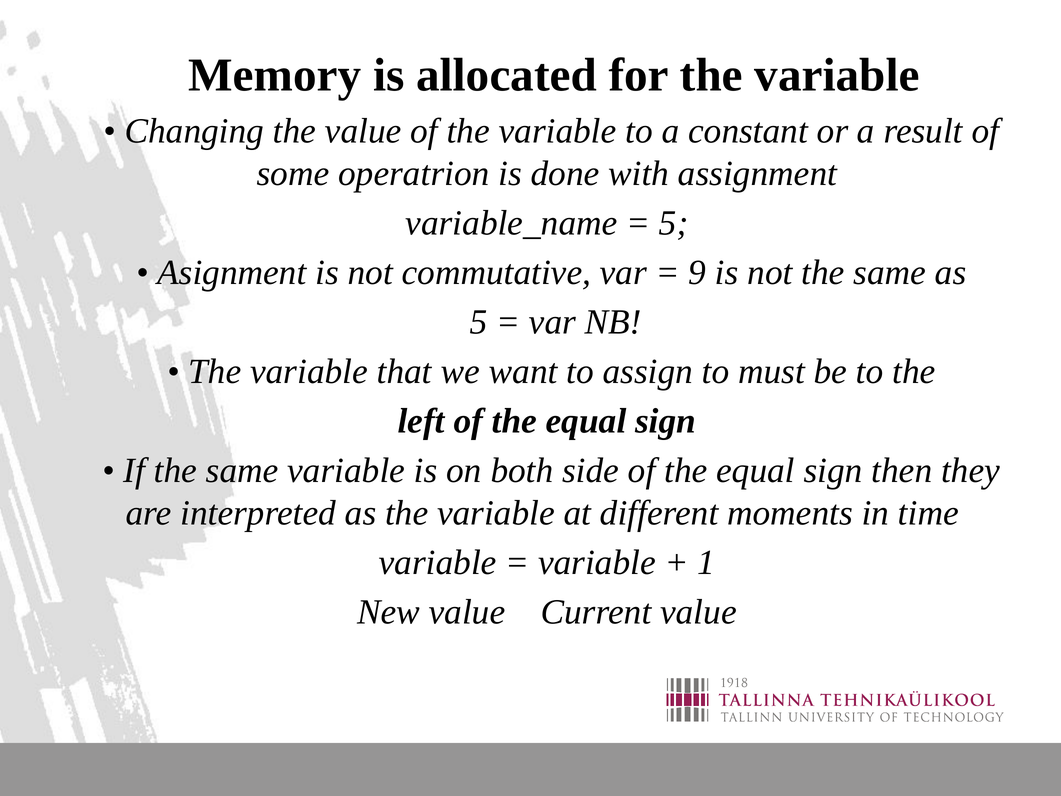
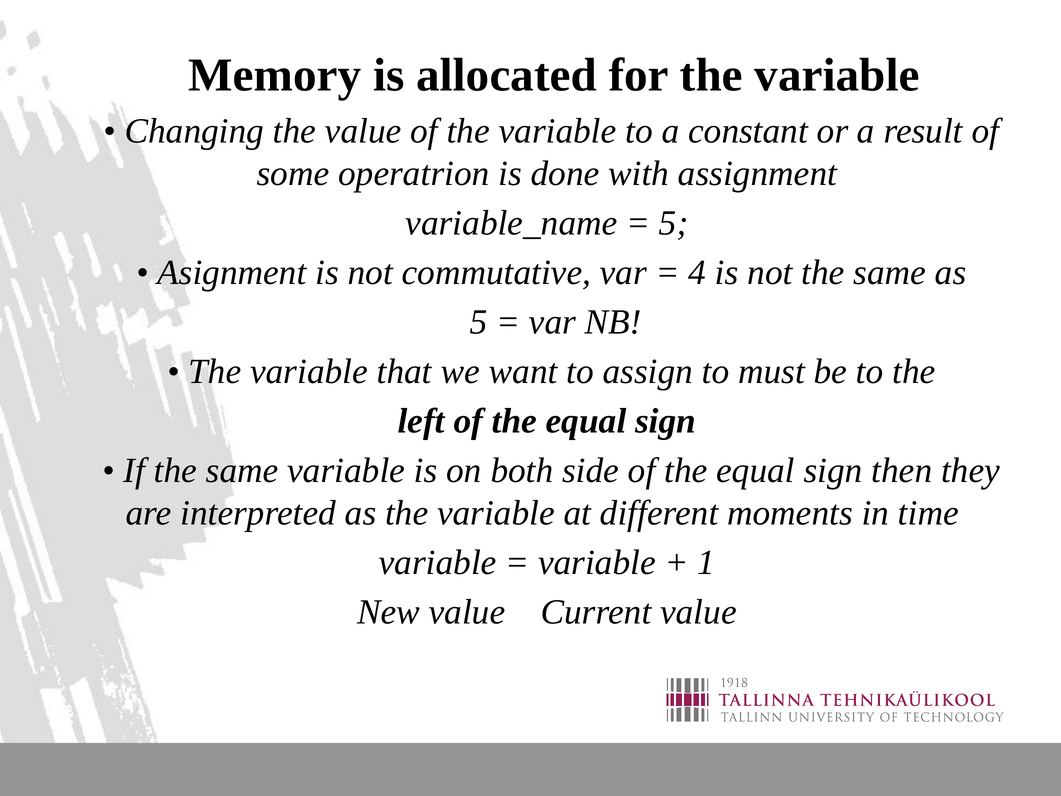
9: 9 -> 4 (697, 273)
